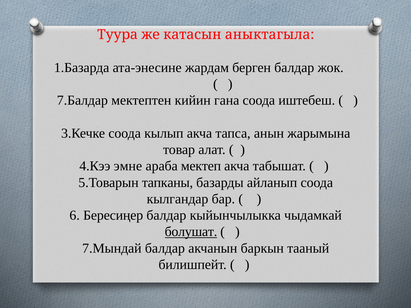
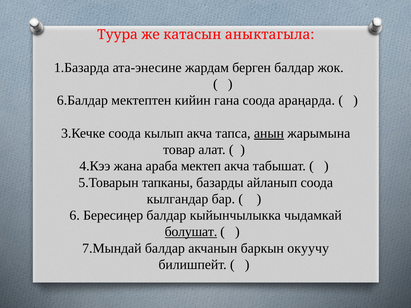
7.Балдар: 7.Балдар -> 6.Балдар (82, 100)
иштебеш: иштебеш -> араңарда (307, 100)
анын underline: none -> present (269, 133)
эмне: эмне -> жана (128, 166)
тааный: тааный -> окуучу (308, 248)
